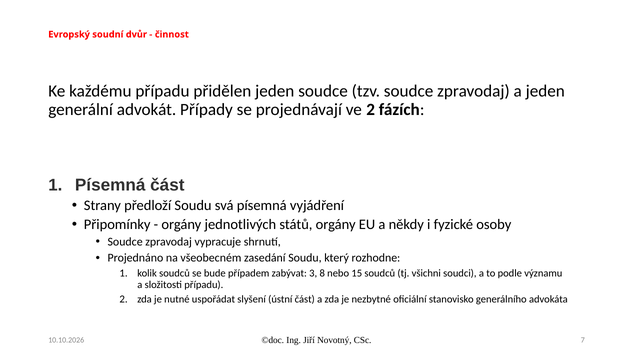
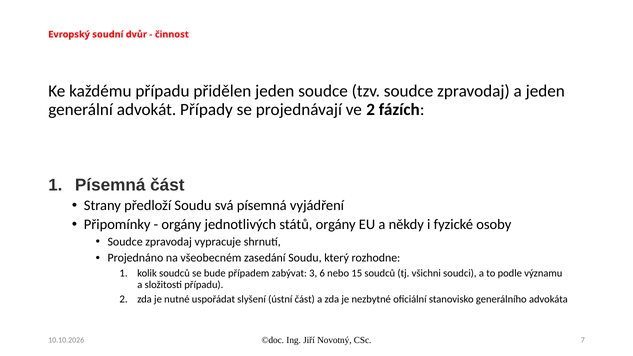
8: 8 -> 6 (322, 273)
